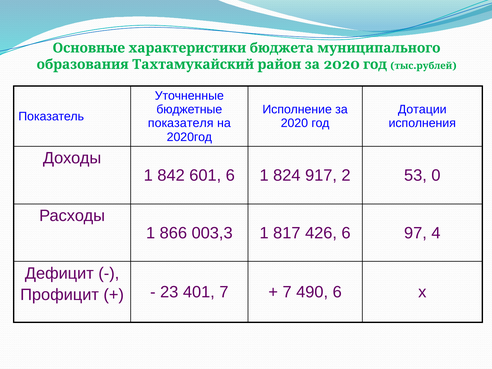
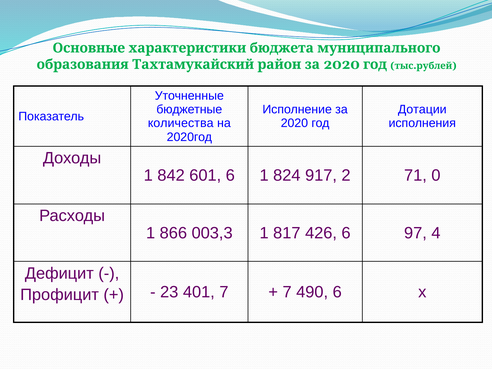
показателя: показателя -> количества (181, 123)
53: 53 -> 71 (415, 175)
